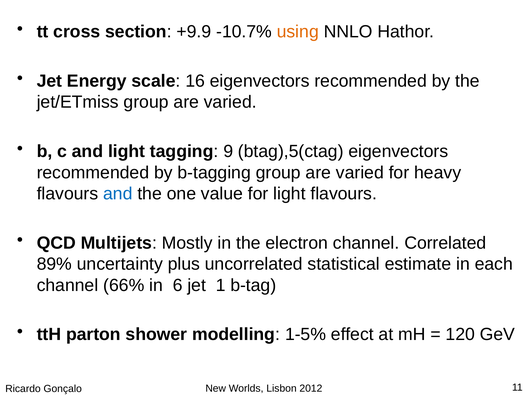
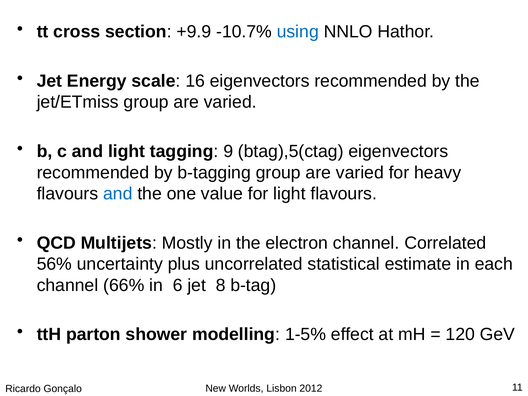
using colour: orange -> blue (298, 32)
89%: 89% -> 56% (54, 264)
1: 1 -> 8 (221, 285)
